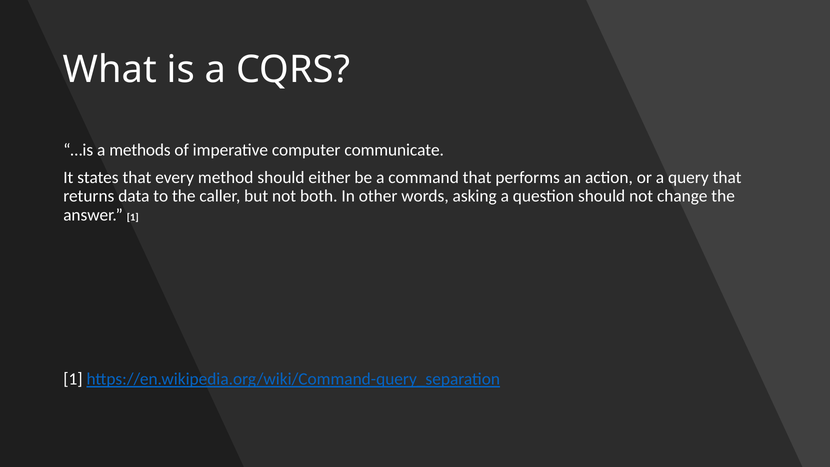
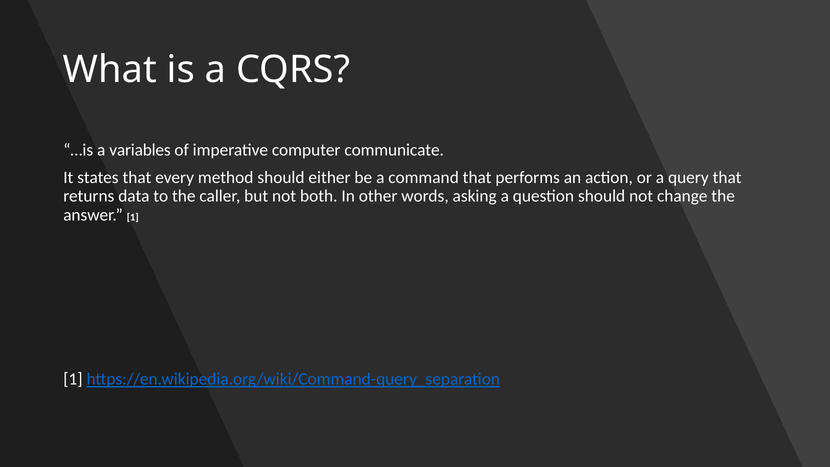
methods: methods -> variables (140, 150)
